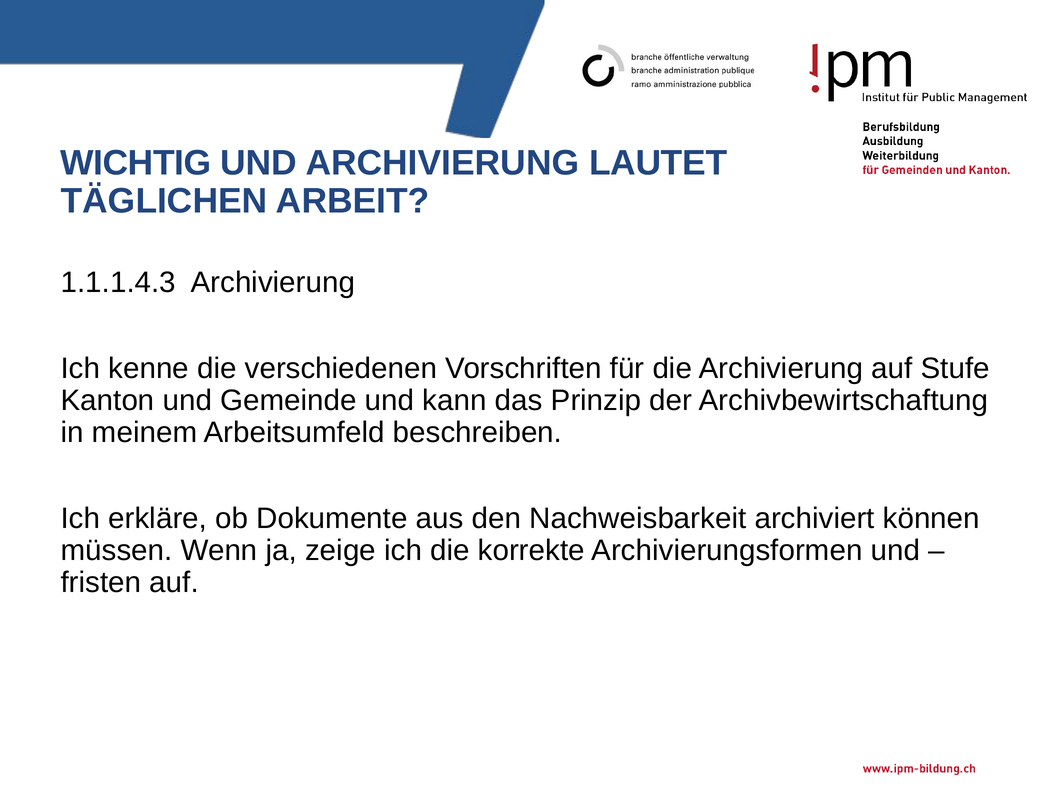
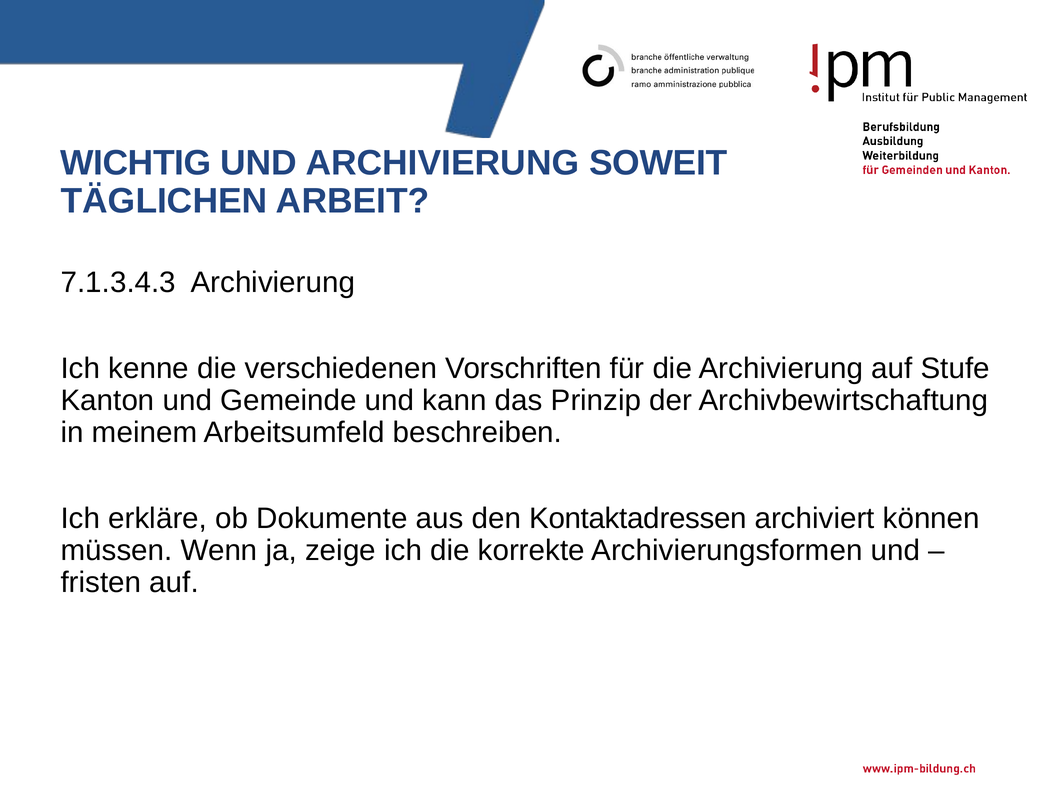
LAUTET: LAUTET -> SOWEIT (658, 163)
1.1.1.4.3: 1.1.1.4.3 -> 7.1.3.4.3 (118, 283)
Nachweisbarkeit: Nachweisbarkeit -> Kontaktadressen (638, 519)
